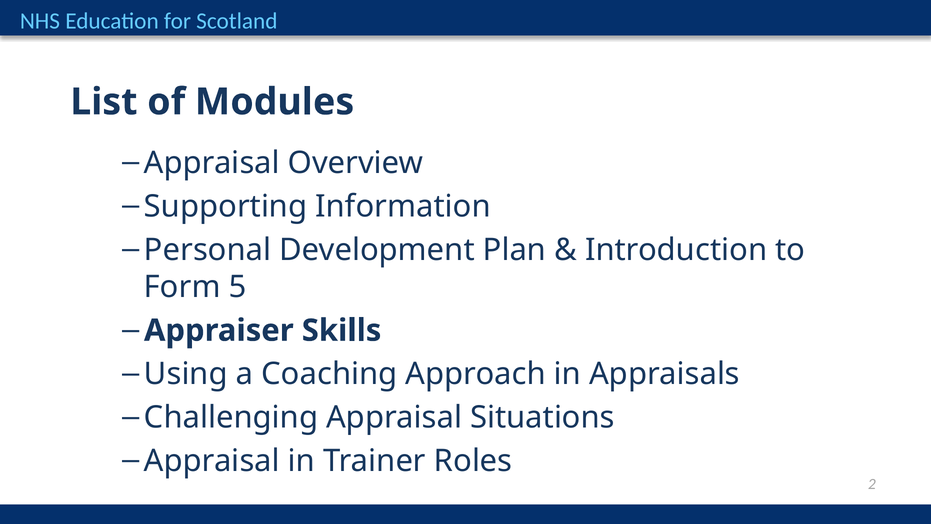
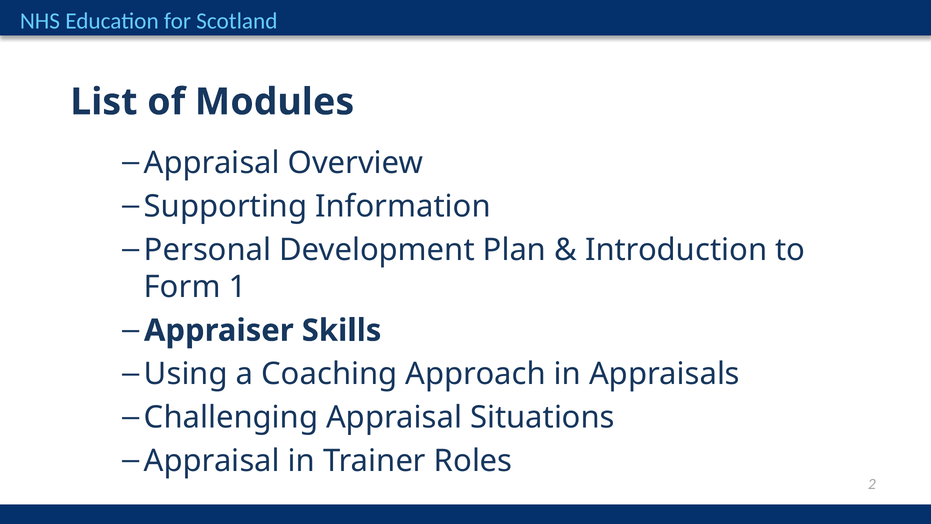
5: 5 -> 1 (238, 287)
